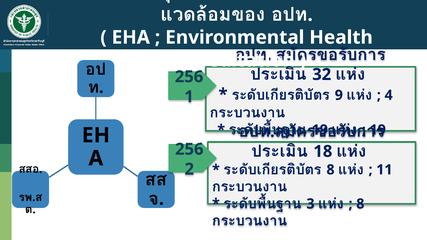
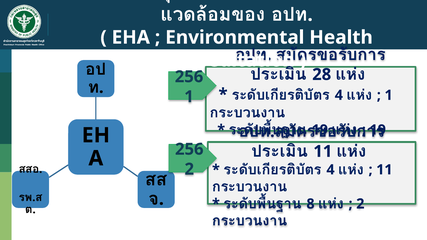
32: 32 -> 28 (322, 75)
9: 9 -> 4 (339, 95)
4: 4 -> 1 (389, 95)
18: 18 -> 11 (323, 152)
8: 8 -> 4 (331, 170)
3: 3 -> 8 (311, 204)
8: 8 -> 2 (360, 204)
